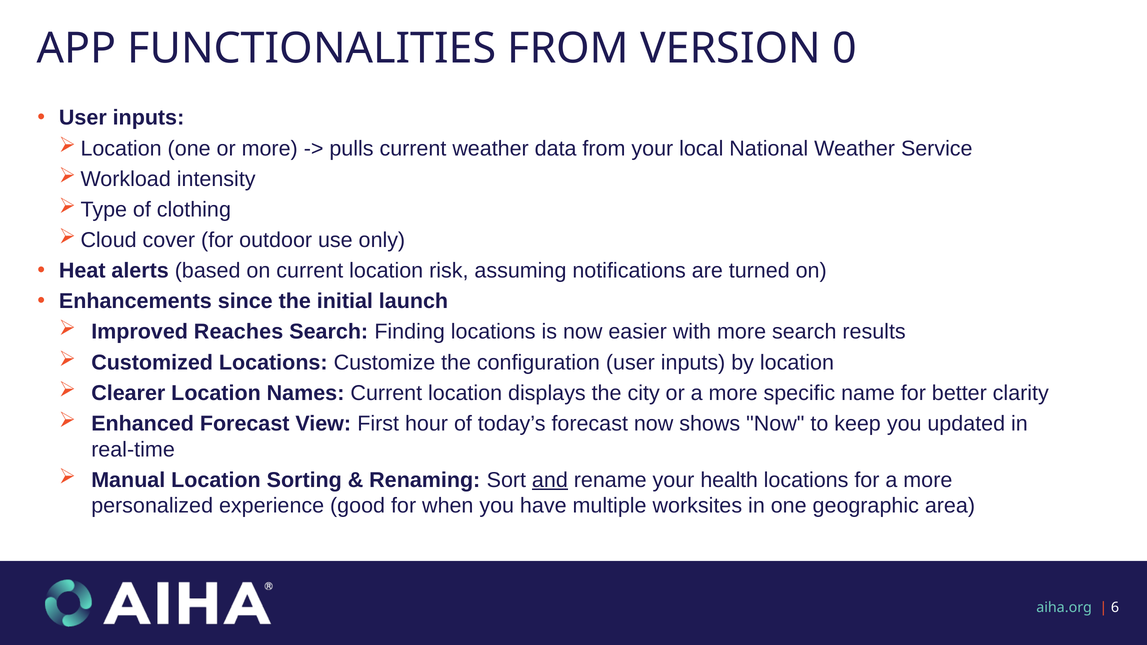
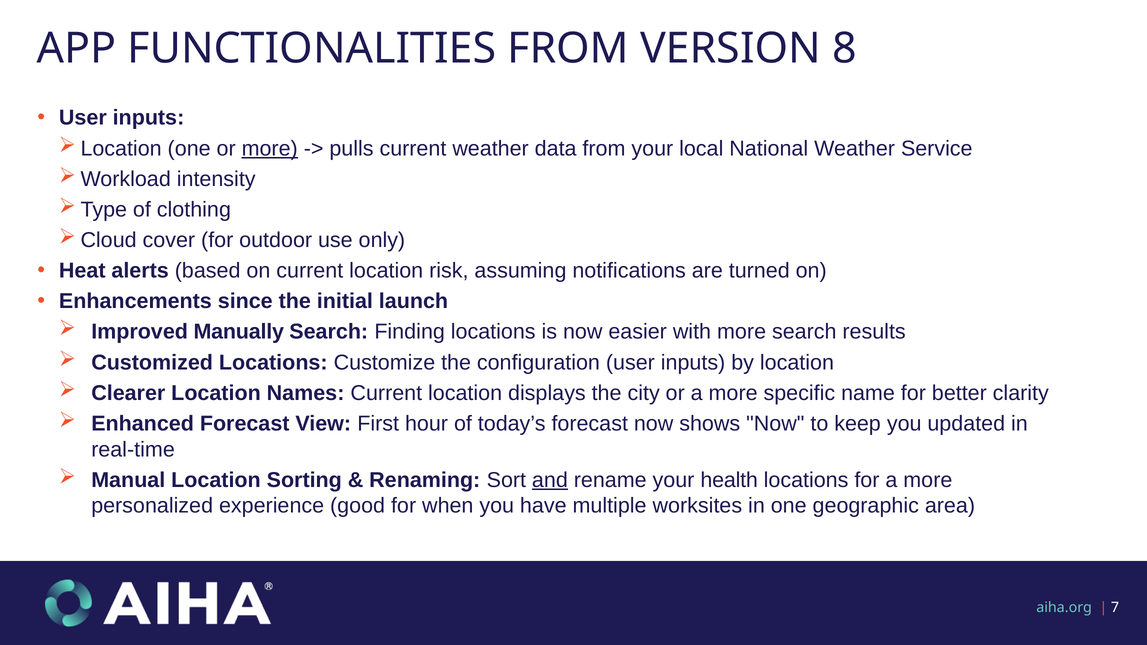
0: 0 -> 8 (844, 48)
more underline: none -> present (270, 148)
Reaches: Reaches -> Manually (239, 332)
6: 6 -> 7 (1115, 608)
